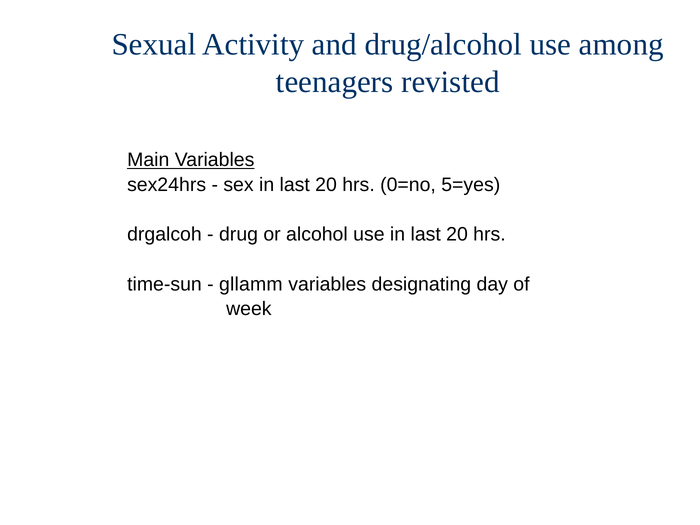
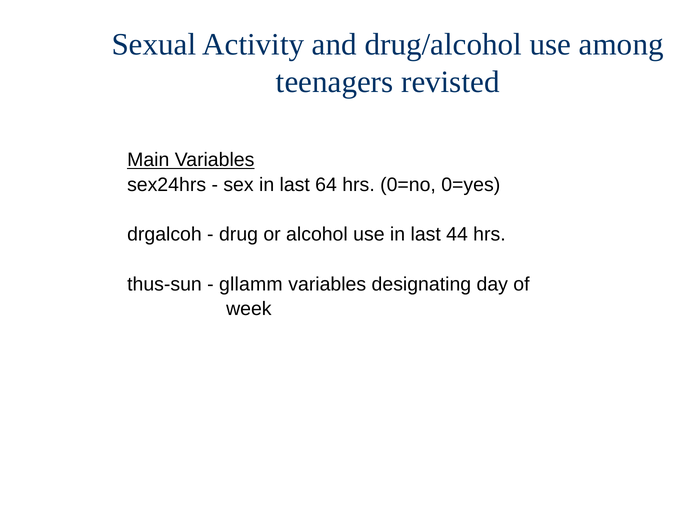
sex in last 20: 20 -> 64 (326, 185)
5=yes: 5=yes -> 0=yes (471, 185)
use in last 20: 20 -> 44 (457, 234)
time-sun: time-sun -> thus-sun (164, 284)
